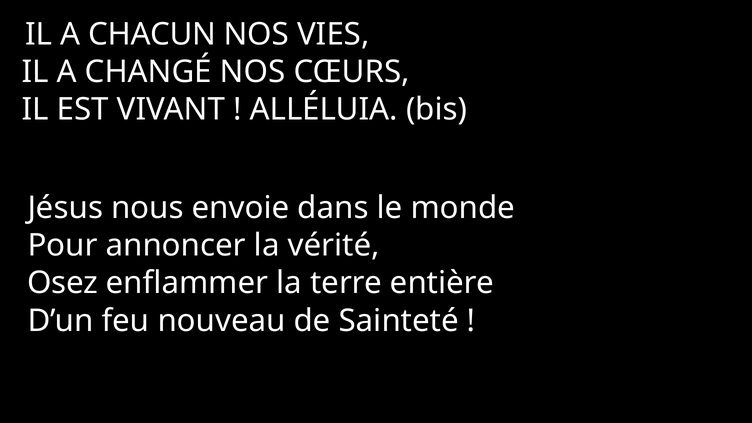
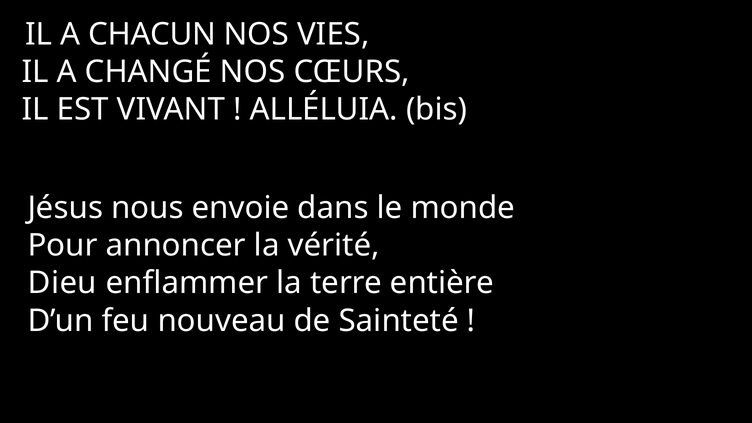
Osez: Osez -> Dieu (62, 283)
